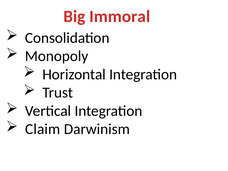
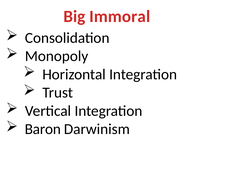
Claim: Claim -> Baron (43, 129)
